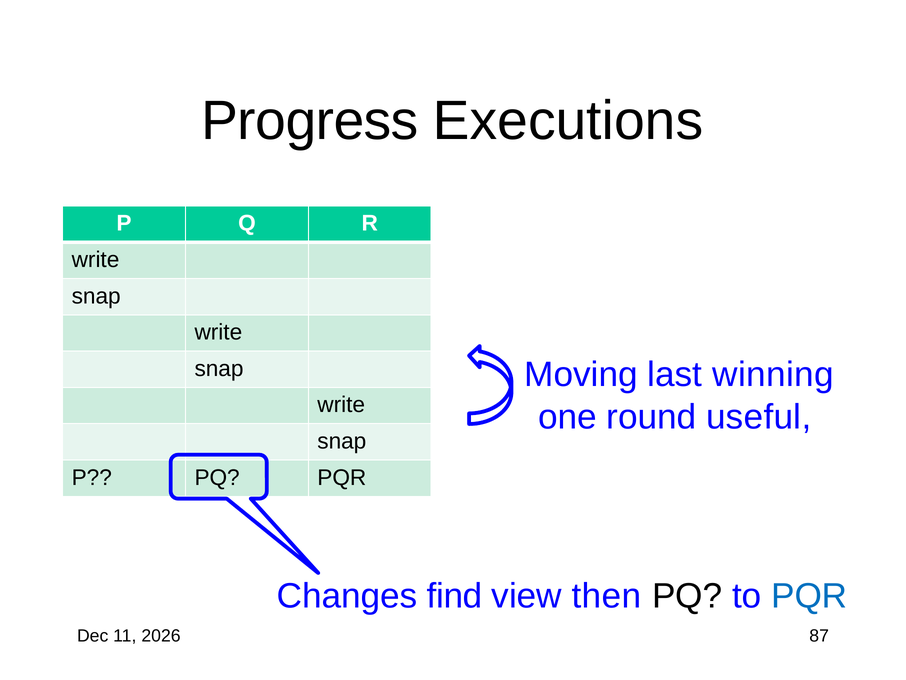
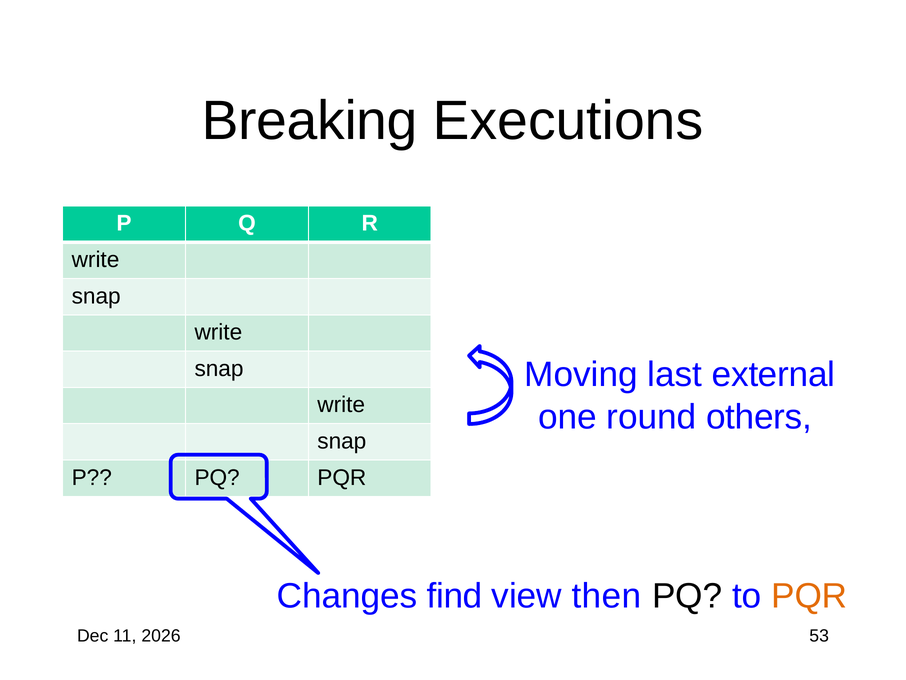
Progress: Progress -> Breaking (310, 121)
winning: winning -> external (774, 374)
useful: useful -> others (759, 417)
PQR colour: blue -> orange (809, 595)
87: 87 -> 53 (819, 635)
